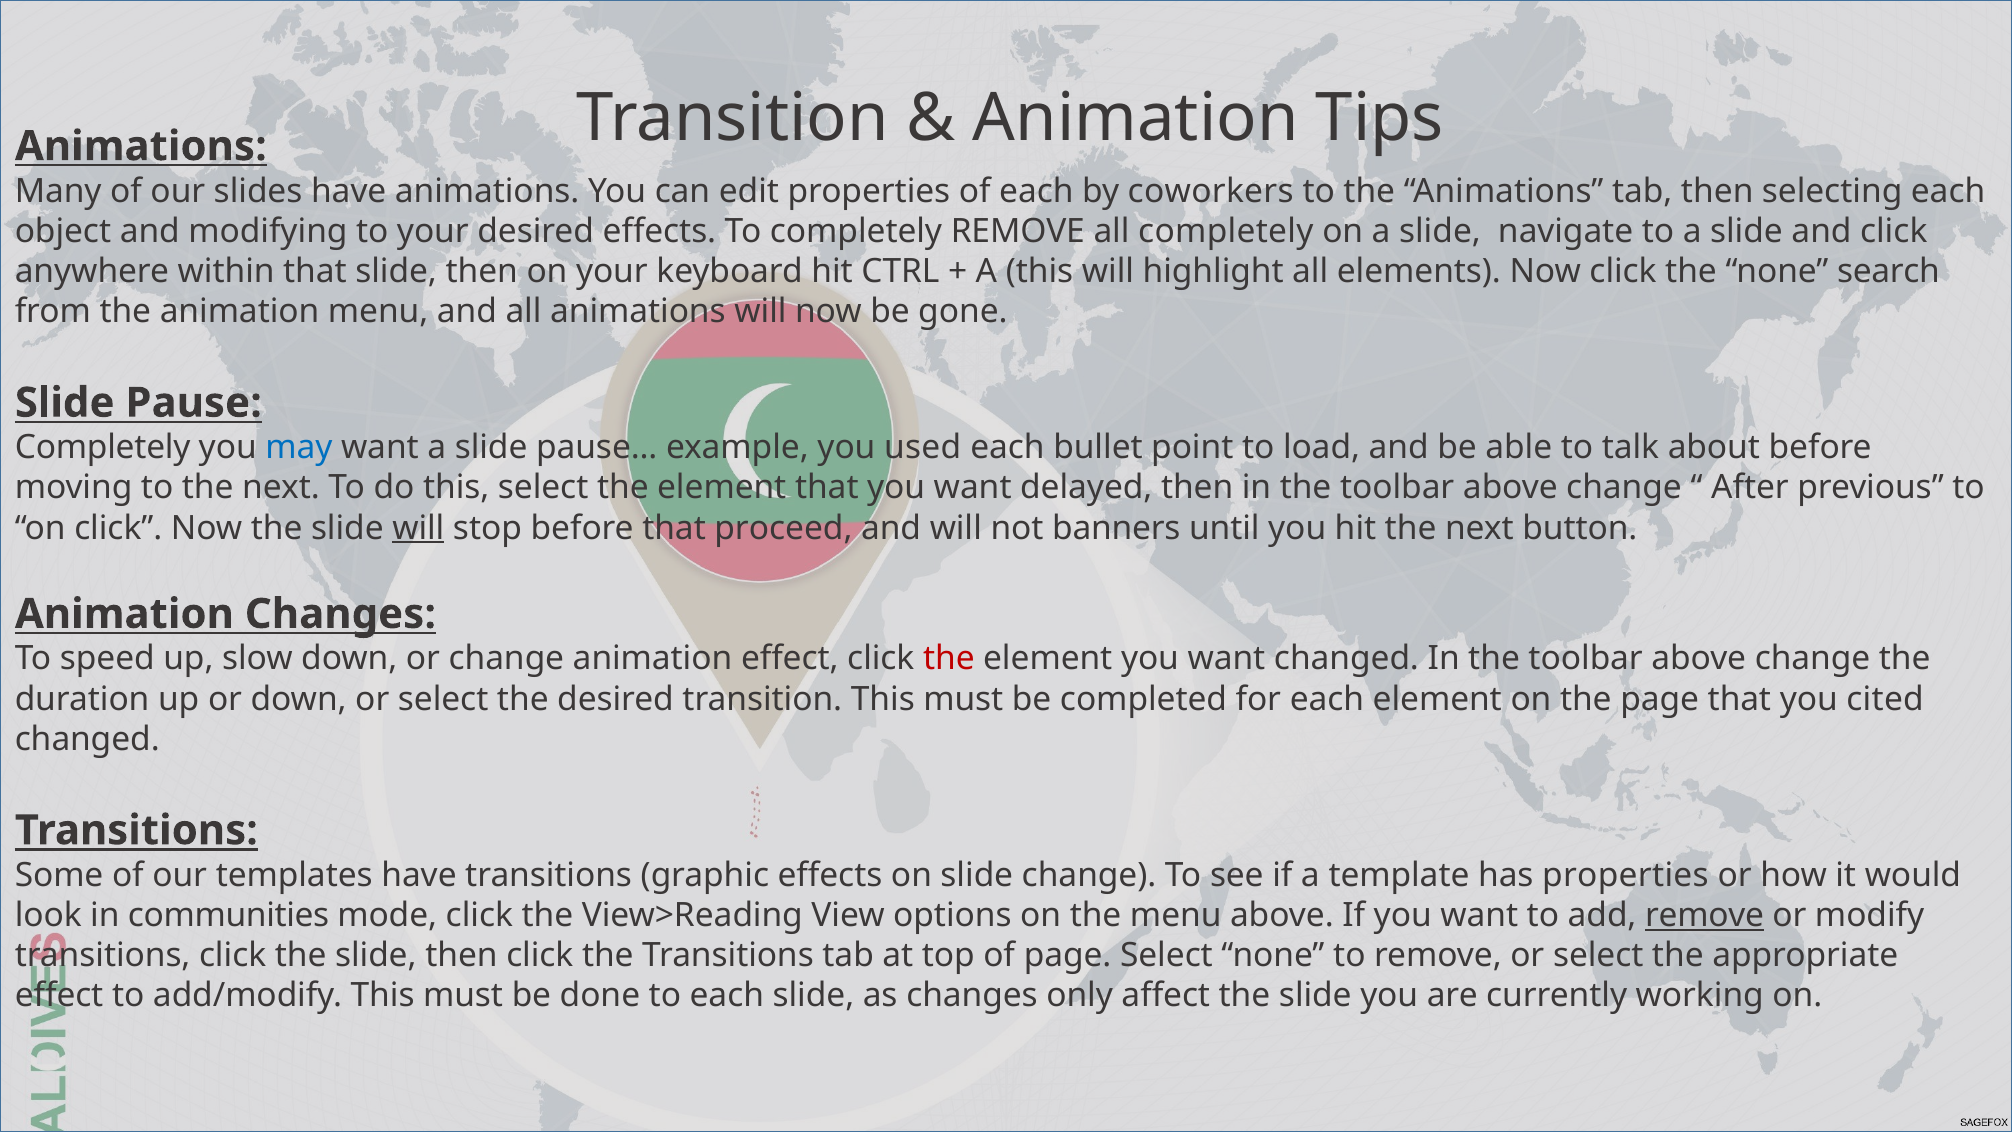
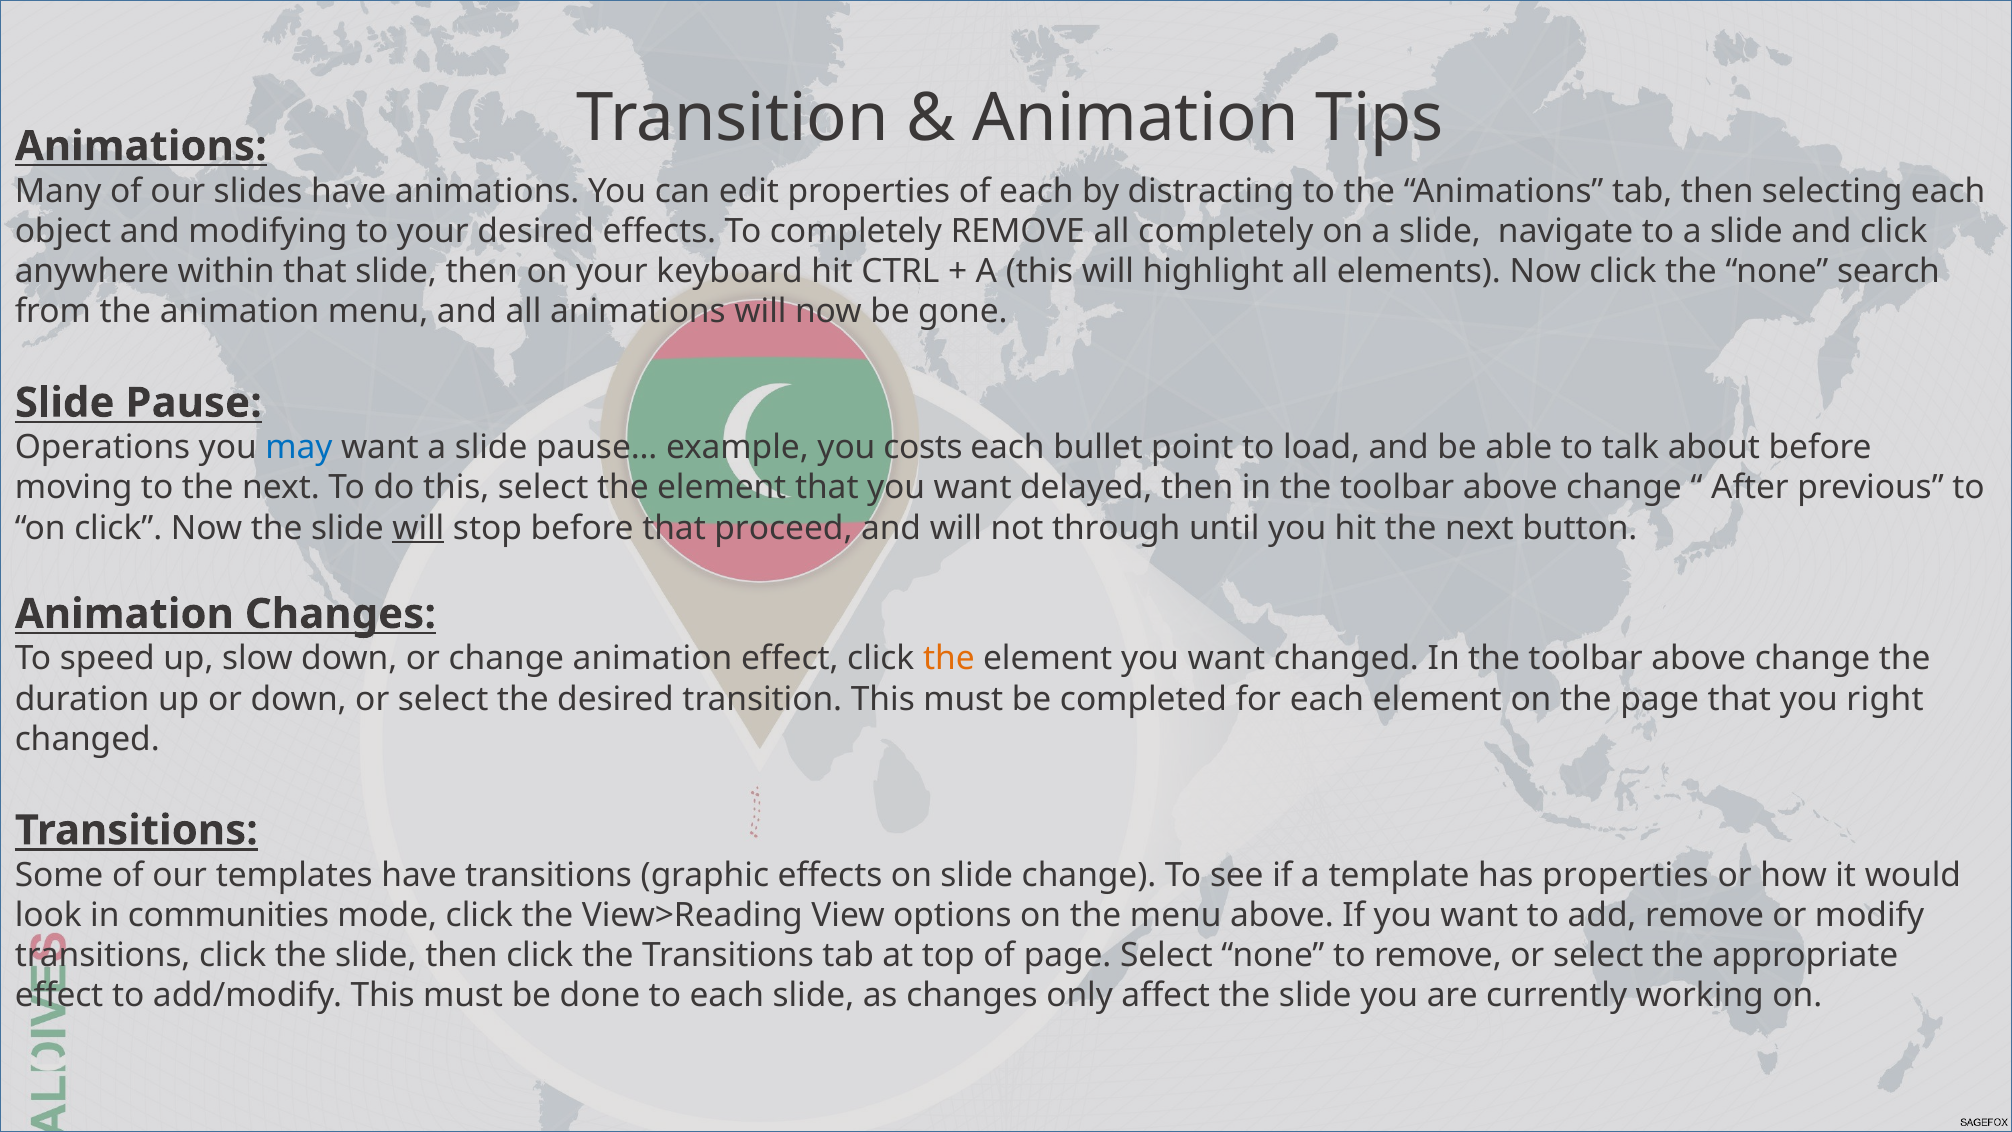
coworkers: coworkers -> distracting (1211, 191)
Completely: Completely -> Operations (103, 447)
used: used -> costs (923, 447)
banners: banners -> through (1116, 528)
the colour: red -> orange (949, 659)
cited: cited -> right (1885, 699)
remove underline: present -> none (1705, 915)
